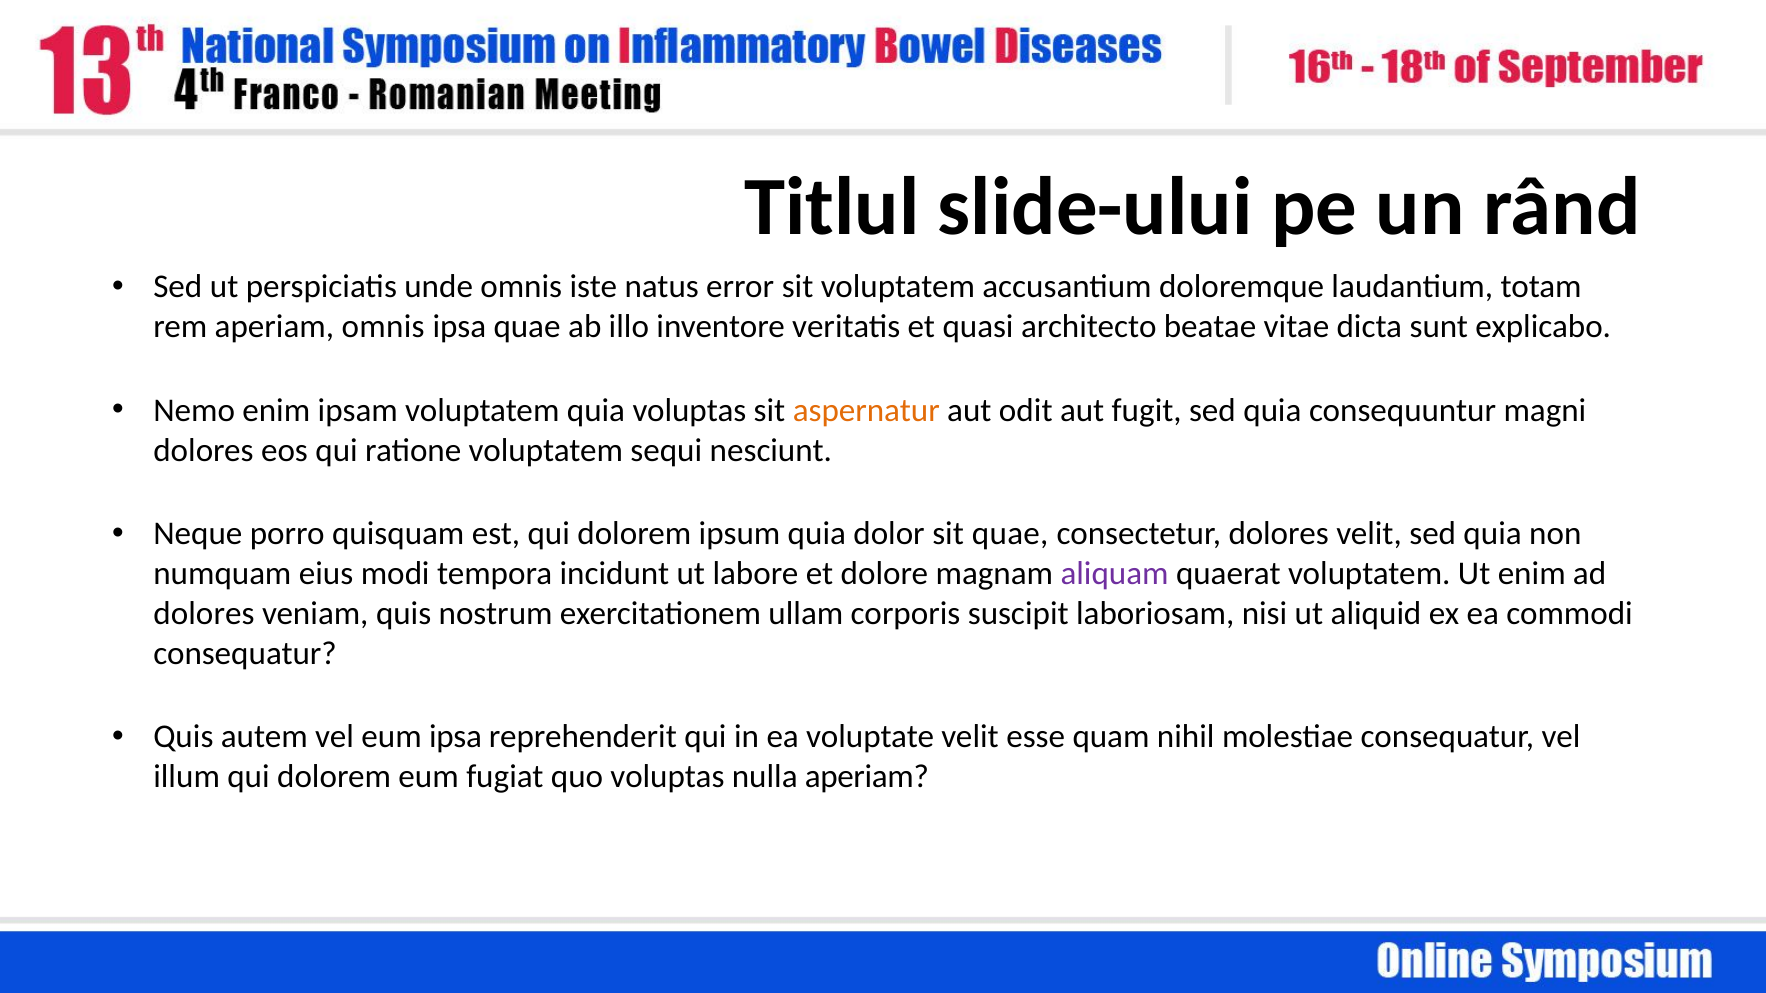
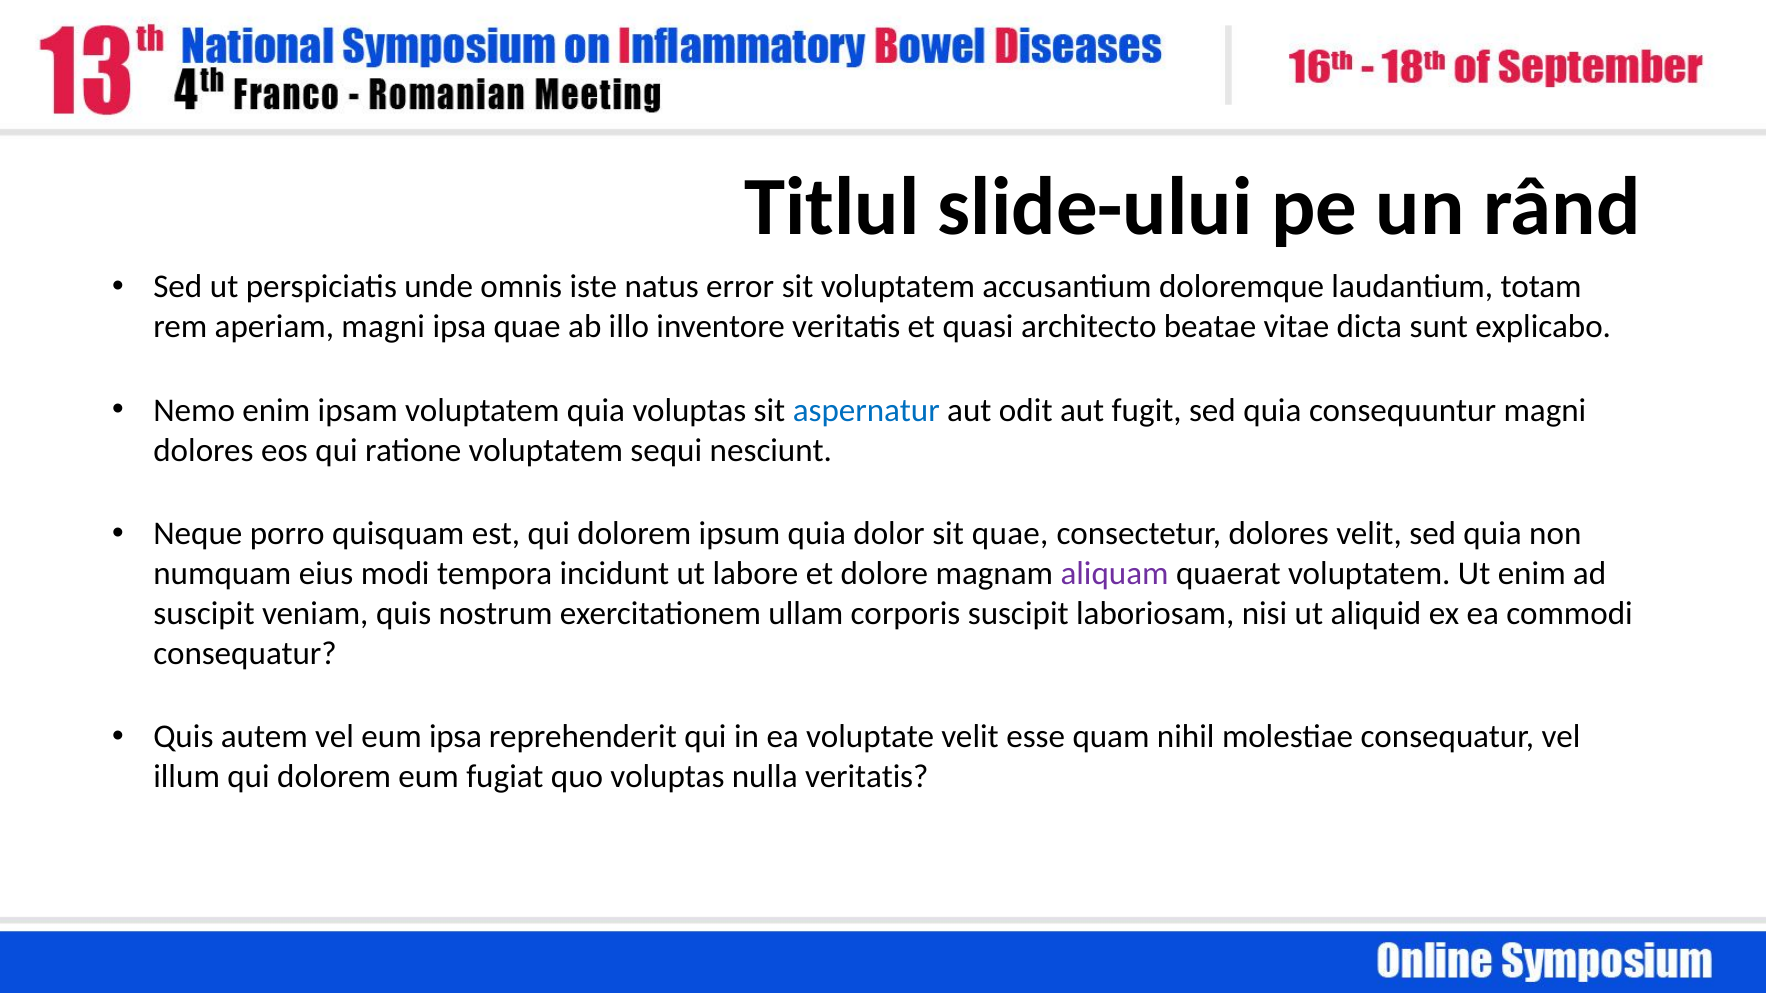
aperiam omnis: omnis -> magni (383, 327)
aspernatur colour: orange -> blue (866, 411)
dolores: dolores -> suscipit (204, 614)
nulla aperiam: aperiam -> veritatis (867, 777)
